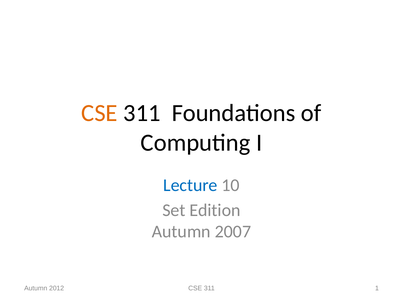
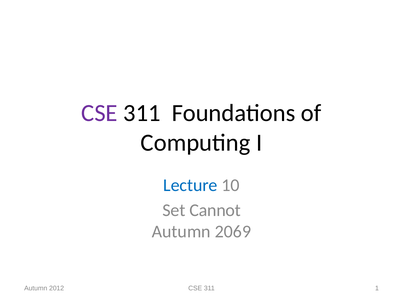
CSE colour: orange -> purple (99, 113)
Edition: Edition -> Cannot (215, 210)
2007: 2007 -> 2069 (233, 232)
